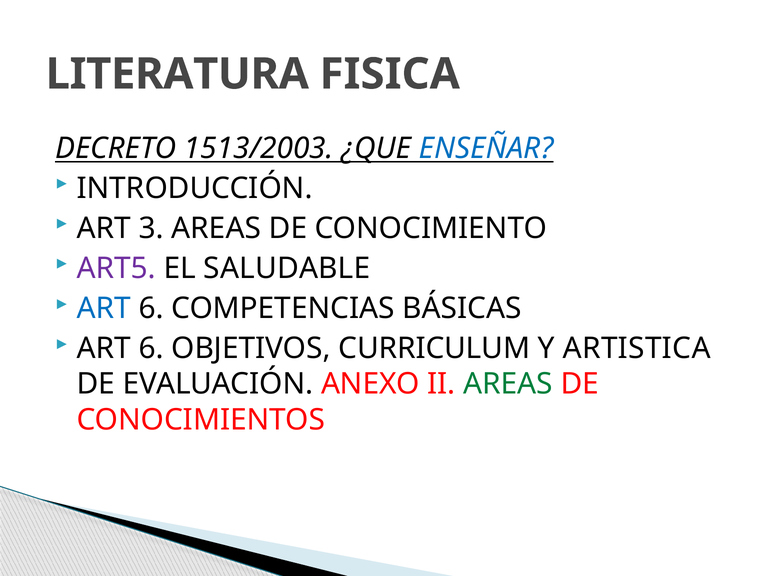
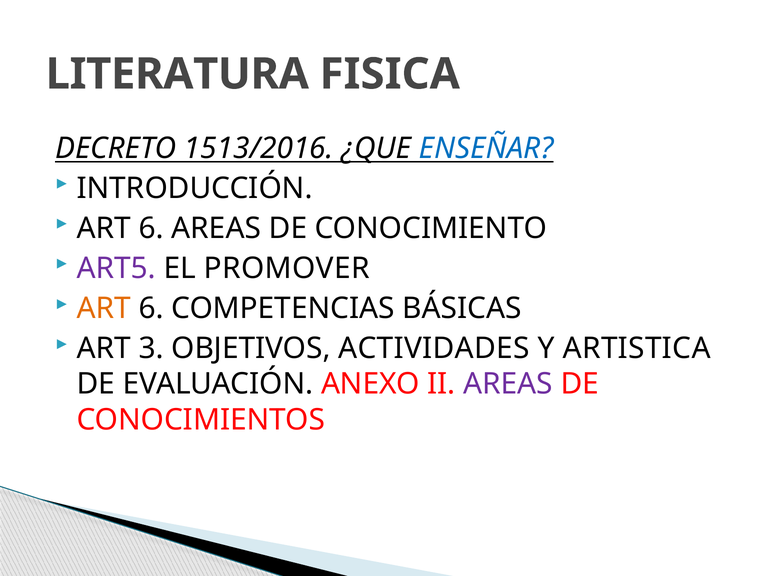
1513/2003: 1513/2003 -> 1513/2016 (259, 148)
3: 3 -> 6 (151, 228)
SALUDABLE: SALUDABLE -> PROMOVER (287, 268)
ART colour: blue -> orange (104, 308)
6: 6 -> 3 (151, 348)
CURRICULUM: CURRICULUM -> ACTIVIDADES (434, 348)
AREAS colour: green -> purple (508, 384)
